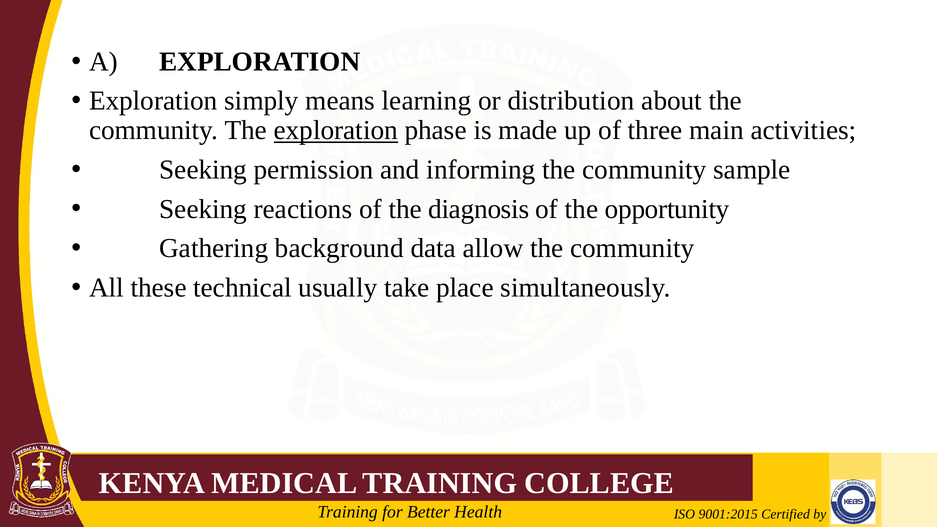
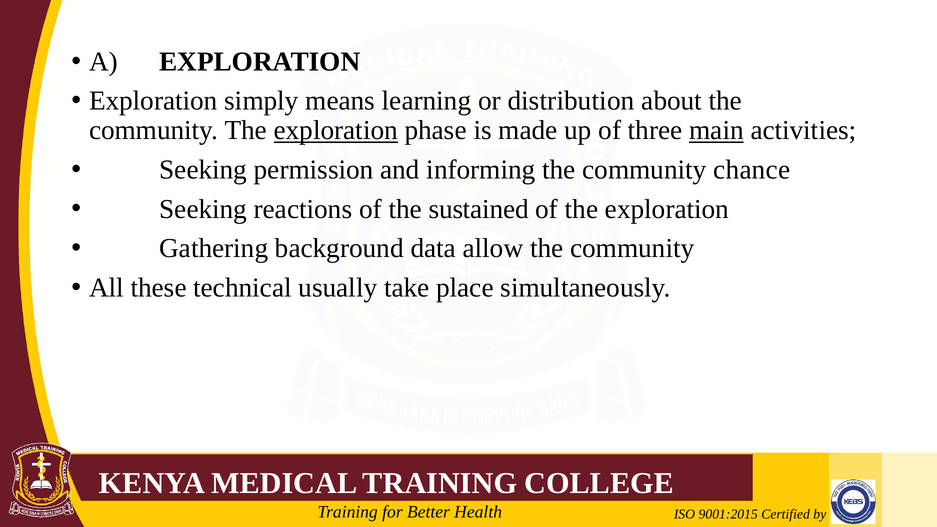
main underline: none -> present (716, 130)
sample: sample -> chance (752, 170)
diagnosis: diagnosis -> sustained (479, 209)
of the opportunity: opportunity -> exploration (667, 209)
